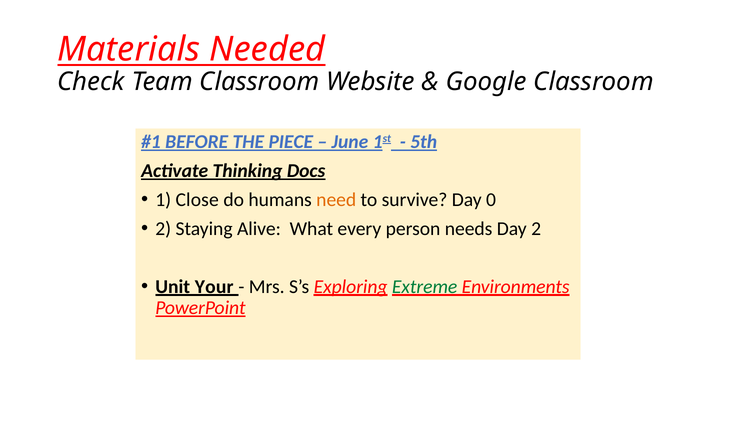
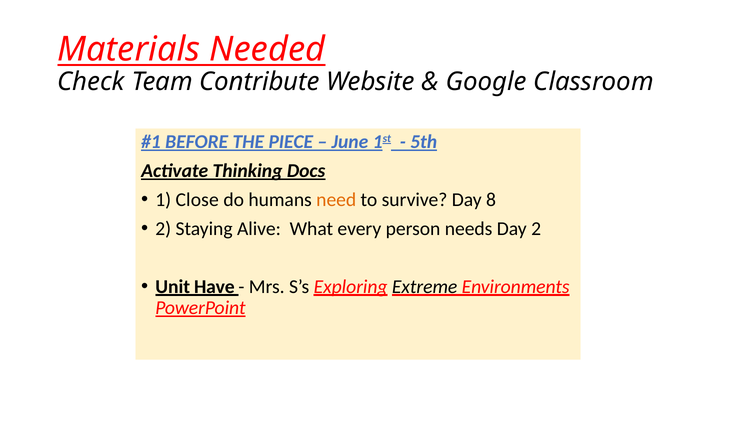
Team Classroom: Classroom -> Contribute (259, 82)
0: 0 -> 8 (491, 200)
Your: Your -> Have (214, 287)
Extreme colour: green -> black (425, 287)
